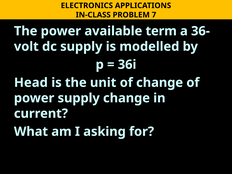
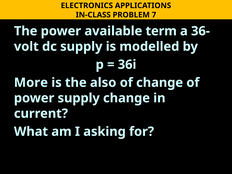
Head: Head -> More (31, 83)
unit: unit -> also (103, 83)
